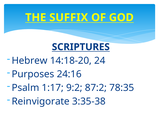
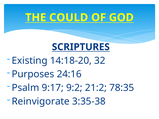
SUFFIX: SUFFIX -> COULD (69, 18)
Hebrew: Hebrew -> Existing (30, 61)
24: 24 -> 32 (100, 61)
1:17: 1:17 -> 9:17 (53, 88)
87:2: 87:2 -> 21:2 (96, 88)
